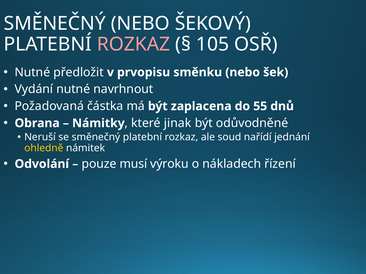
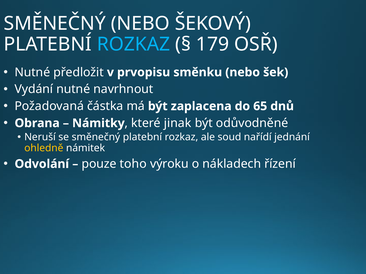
ROZKAZ colour: pink -> light blue (134, 44)
105: 105 -> 179 (213, 44)
55: 55 -> 65 (260, 106)
musí: musí -> toho (133, 164)
